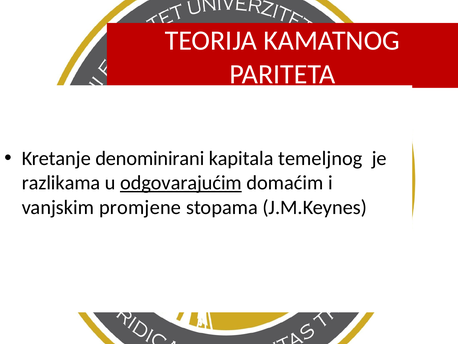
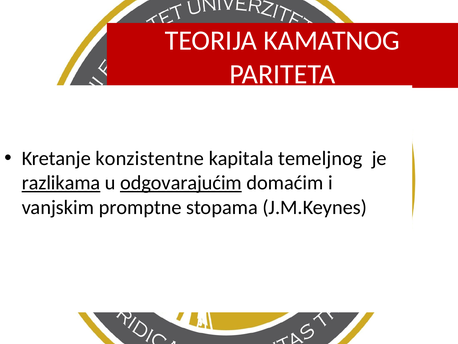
denominirani: denominirani -> konzistentne (150, 158)
razlikama underline: none -> present (61, 183)
promjene: promjene -> promptne (140, 207)
